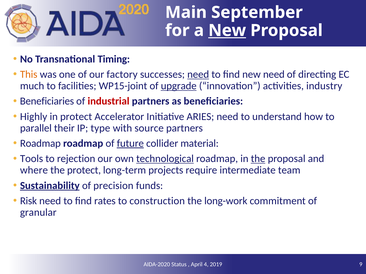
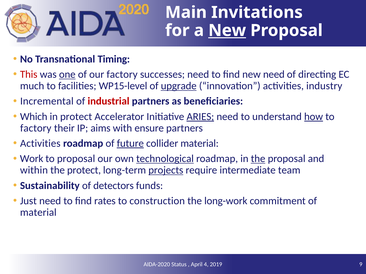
September: September -> Invitations (257, 12)
This colour: orange -> red (29, 75)
one underline: none -> present (67, 75)
need underline: present -> none (198, 75)
WP15-joint: WP15-joint -> WP15-level (123, 86)
Beneficiaries: Beneficiaries -> Incremental (47, 101)
Highly: Highly -> Which (34, 117)
ARIES underline: none -> present (200, 117)
how underline: none -> present (314, 117)
parallel: parallel -> factory (36, 128)
type: type -> aims (101, 128)
source: source -> ensure (149, 128)
Roadmap: Roadmap -> Activities (40, 144)
Tools: Tools -> Work (32, 159)
to rejection: rejection -> proposal (76, 159)
where: where -> within (34, 170)
projects underline: none -> present (166, 170)
Sustainability underline: present -> none (50, 186)
precision: precision -> detectors (114, 186)
Risk: Risk -> Just (28, 201)
granular: granular -> material (38, 213)
